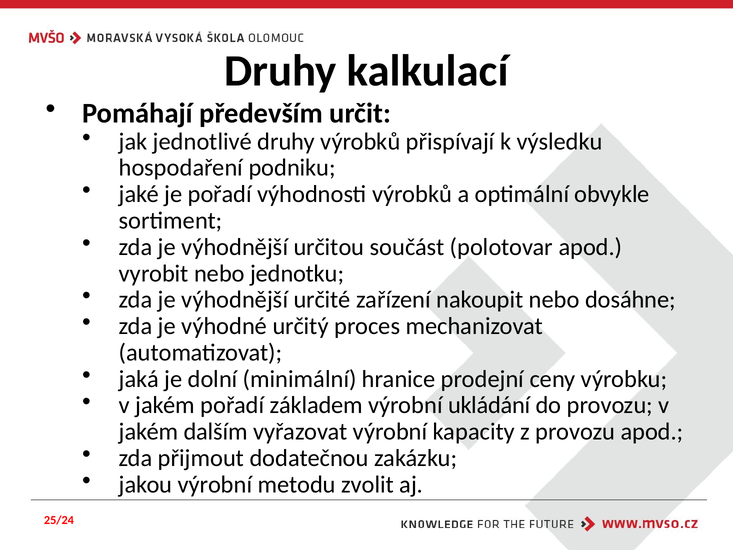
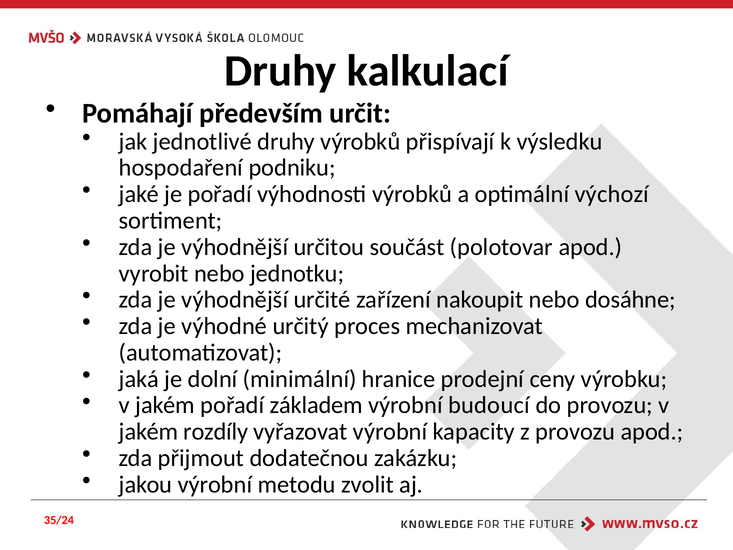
obvykle: obvykle -> výchozí (612, 194)
ukládání: ukládání -> budoucí (489, 405)
dalším: dalším -> rozdíly (216, 432)
25/24: 25/24 -> 35/24 (59, 520)
